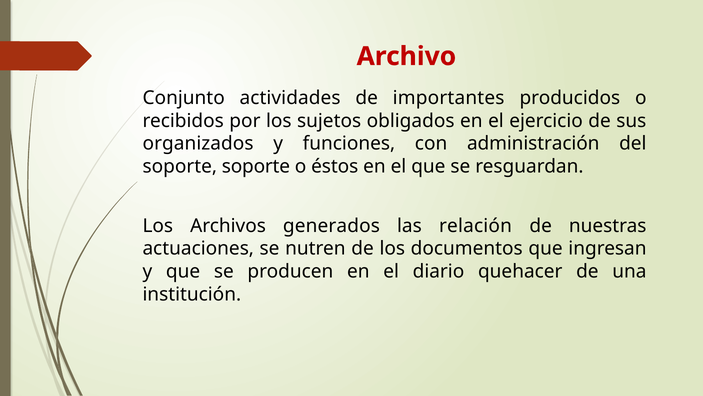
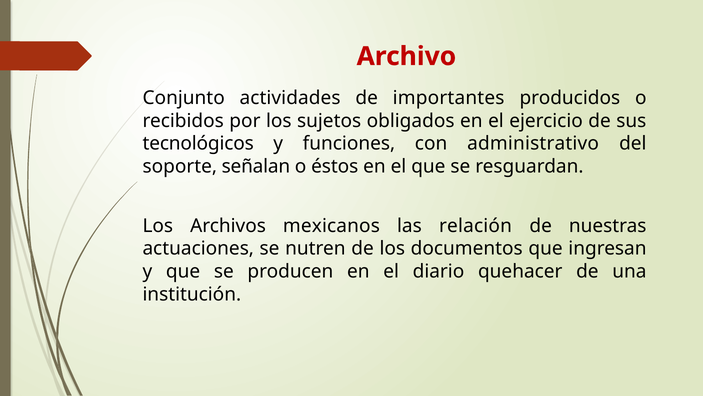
organizados: organizados -> tecnológicos (198, 143)
administración: administración -> administrativo (533, 143)
soporte soporte: soporte -> señalan (256, 166)
generados: generados -> mexicanos (331, 225)
